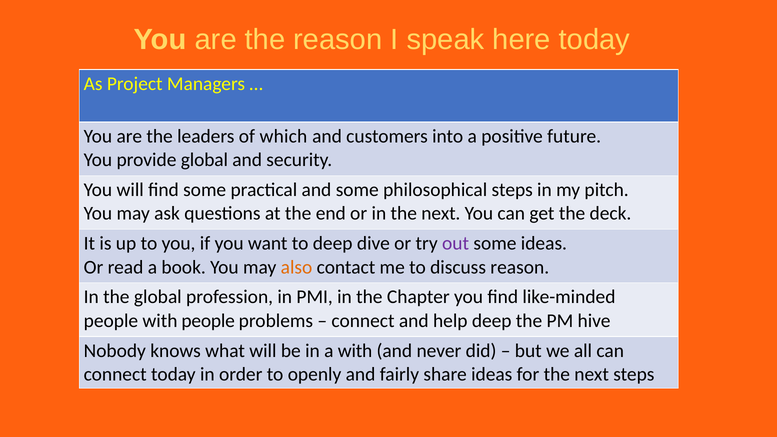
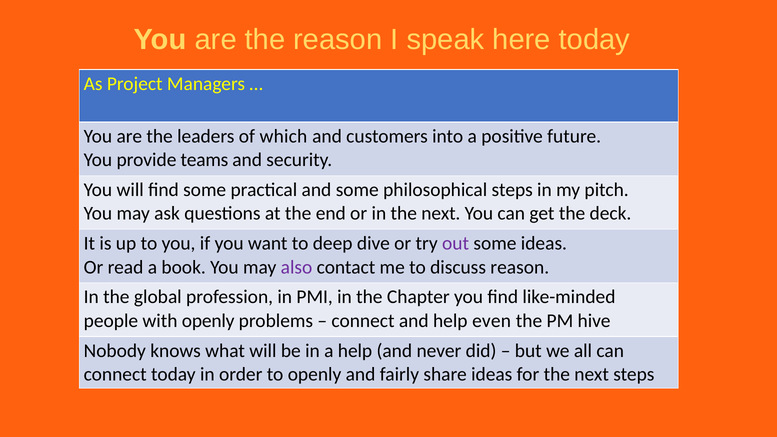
provide global: global -> teams (204, 160)
also colour: orange -> purple (296, 267)
with people: people -> openly (208, 321)
help deep: deep -> even (492, 321)
a with: with -> help (355, 351)
